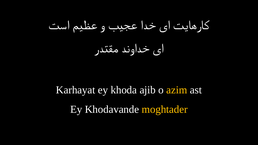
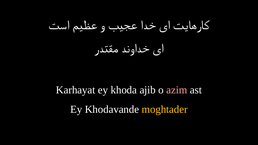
azim colour: yellow -> pink (177, 90)
